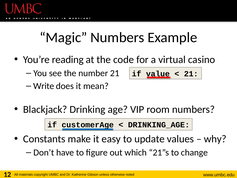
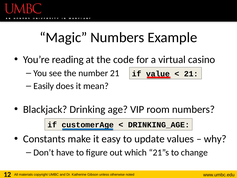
Write: Write -> Easily (44, 86)
